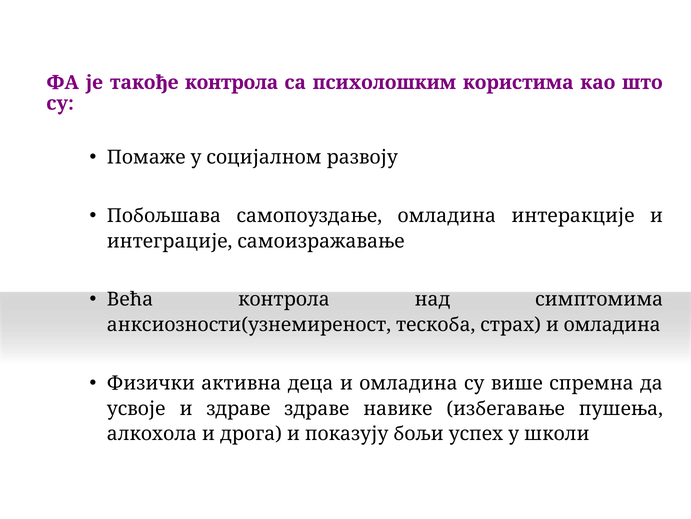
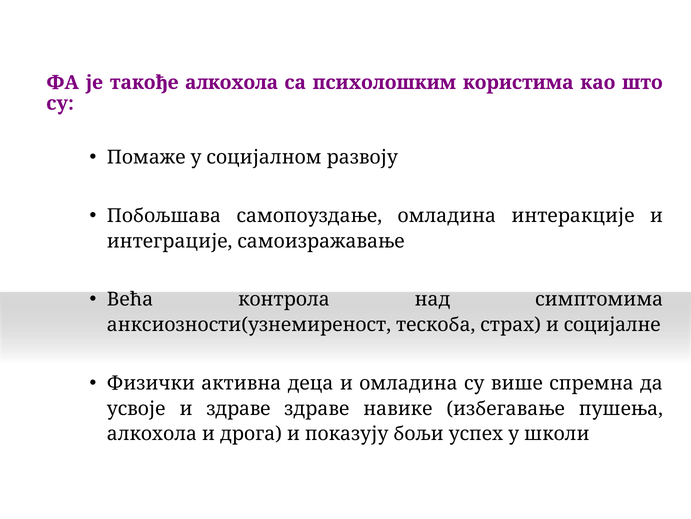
такође контрола: контрола -> алкохола (232, 82)
страх и омладина: омладина -> социјалне (612, 325)
